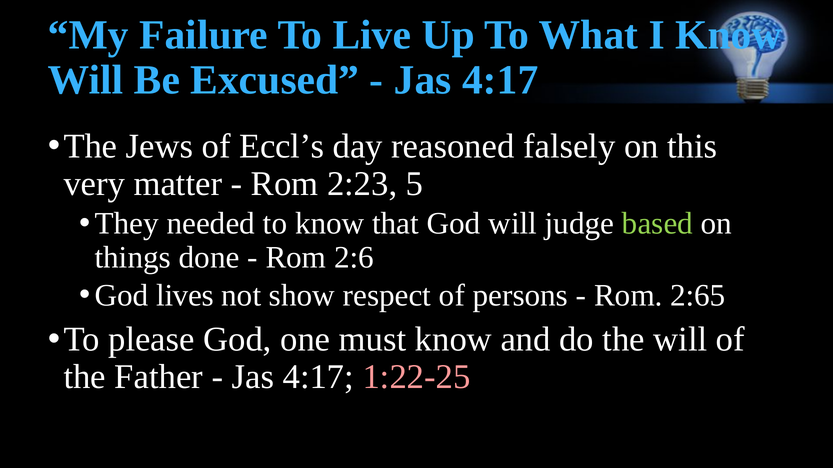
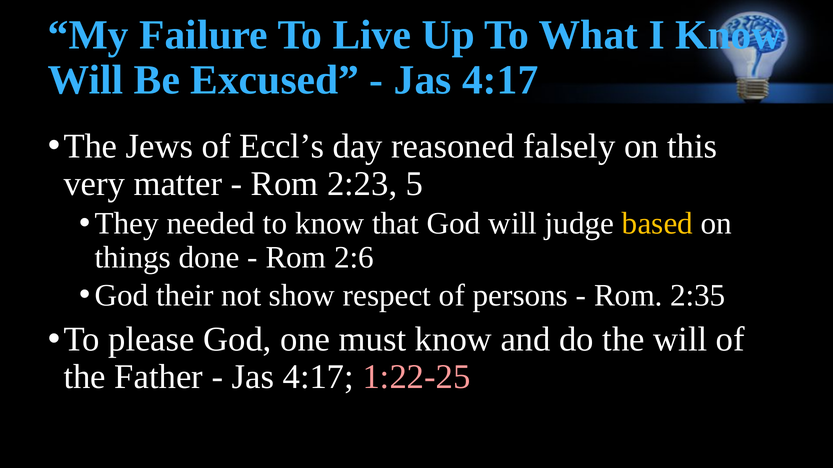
based colour: light green -> yellow (657, 224)
lives: lives -> their (185, 296)
2:65: 2:65 -> 2:35 (698, 296)
